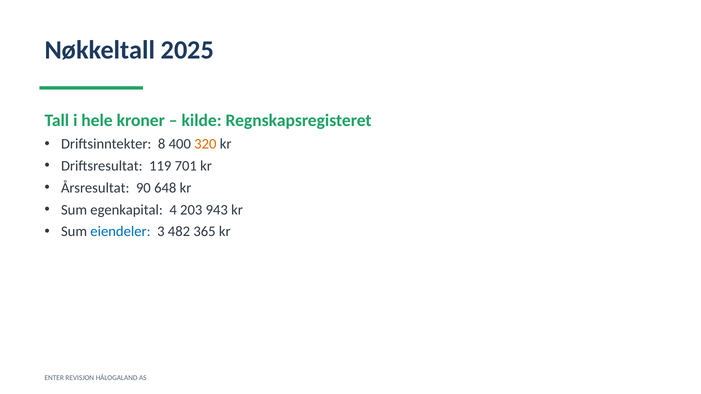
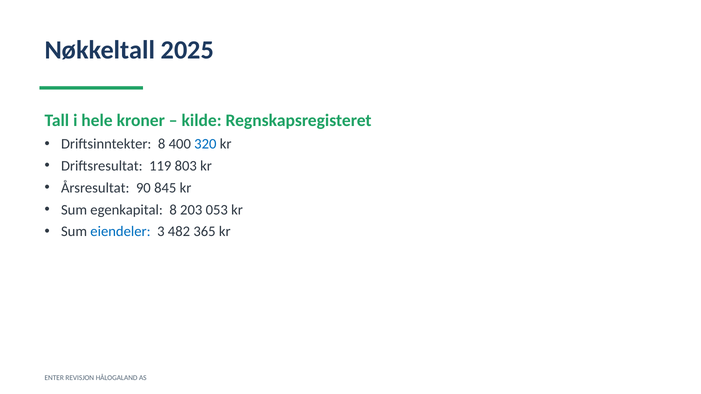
320 colour: orange -> blue (205, 144)
701: 701 -> 803 (186, 166)
648: 648 -> 845 (165, 188)
egenkapital 4: 4 -> 8 (173, 210)
943: 943 -> 053 (217, 210)
